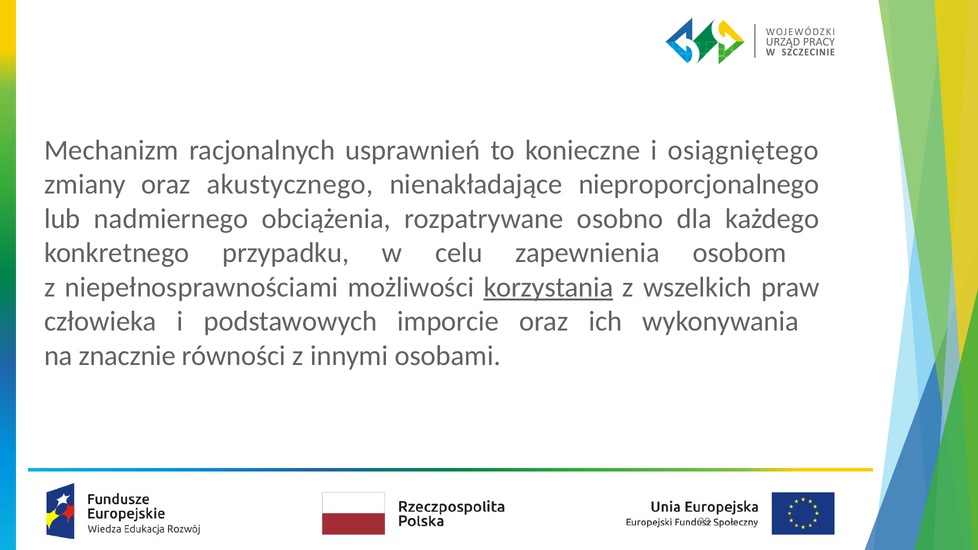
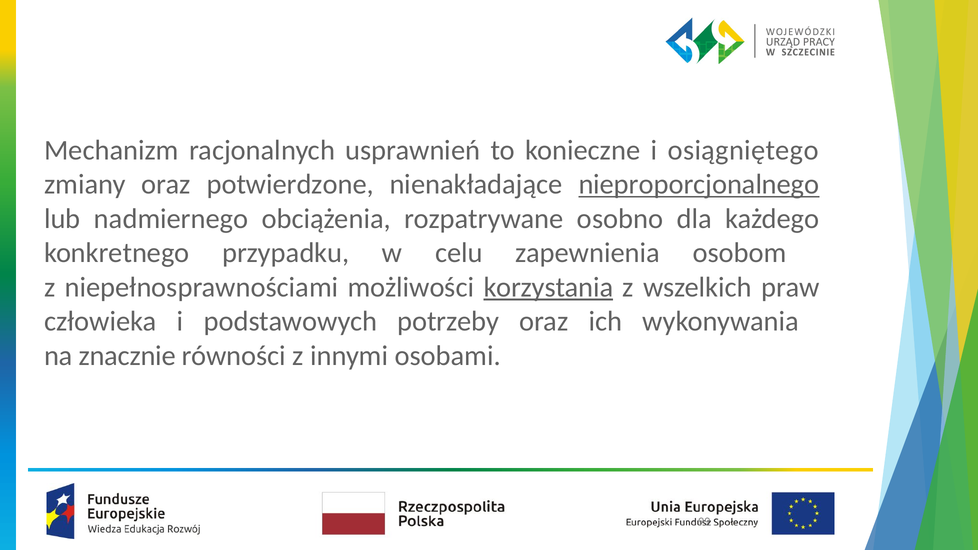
akustycznego: akustycznego -> potwierdzone (290, 185)
nieproporcjonalnego underline: none -> present (699, 185)
imporcie: imporcie -> potrzeby (448, 322)
